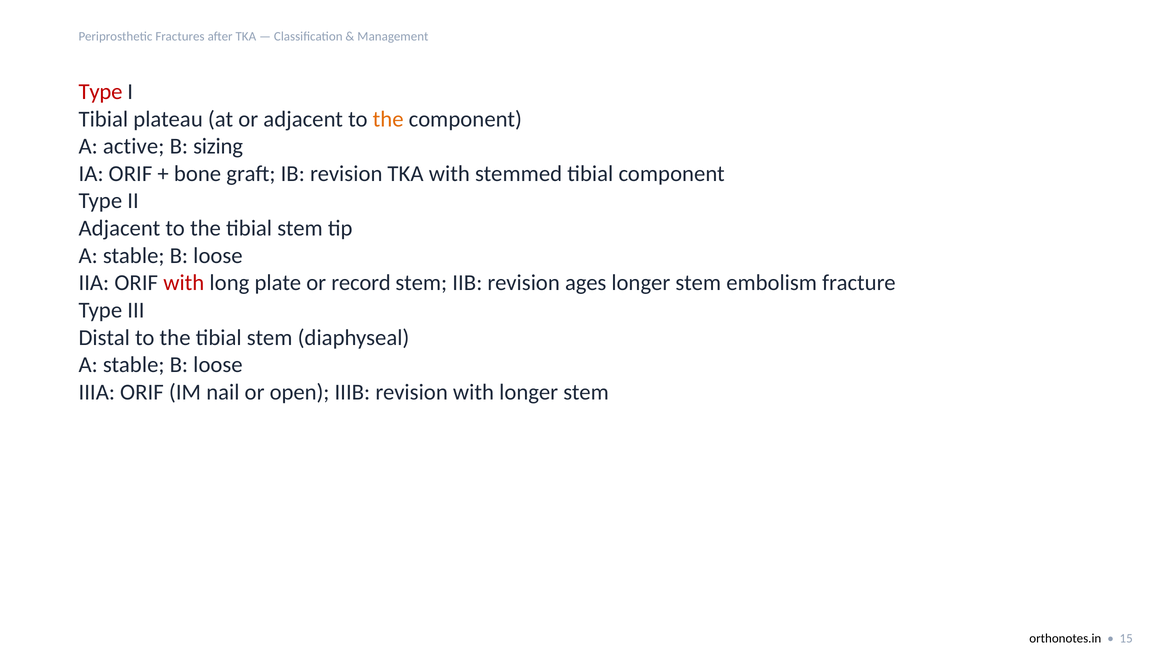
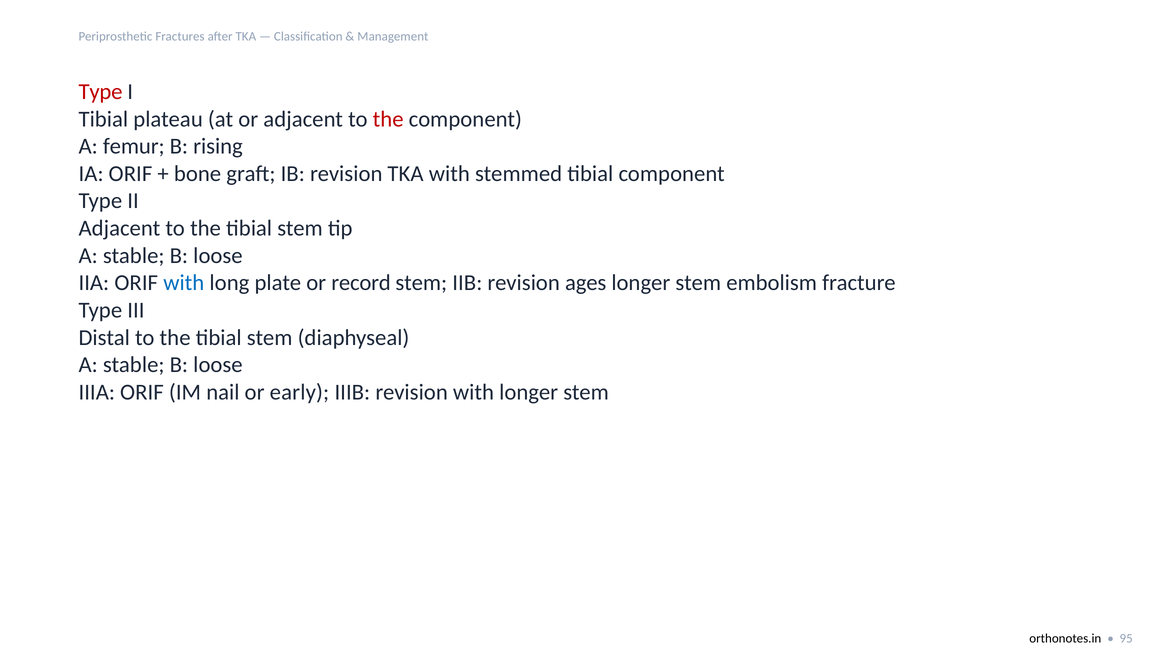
the colour: orange -> red (388, 119)
active: active -> femur (134, 146)
sizing: sizing -> rising (218, 146)
with colour: red -> blue (184, 283)
open: open -> early (299, 392)
15: 15 -> 95 (1126, 638)
